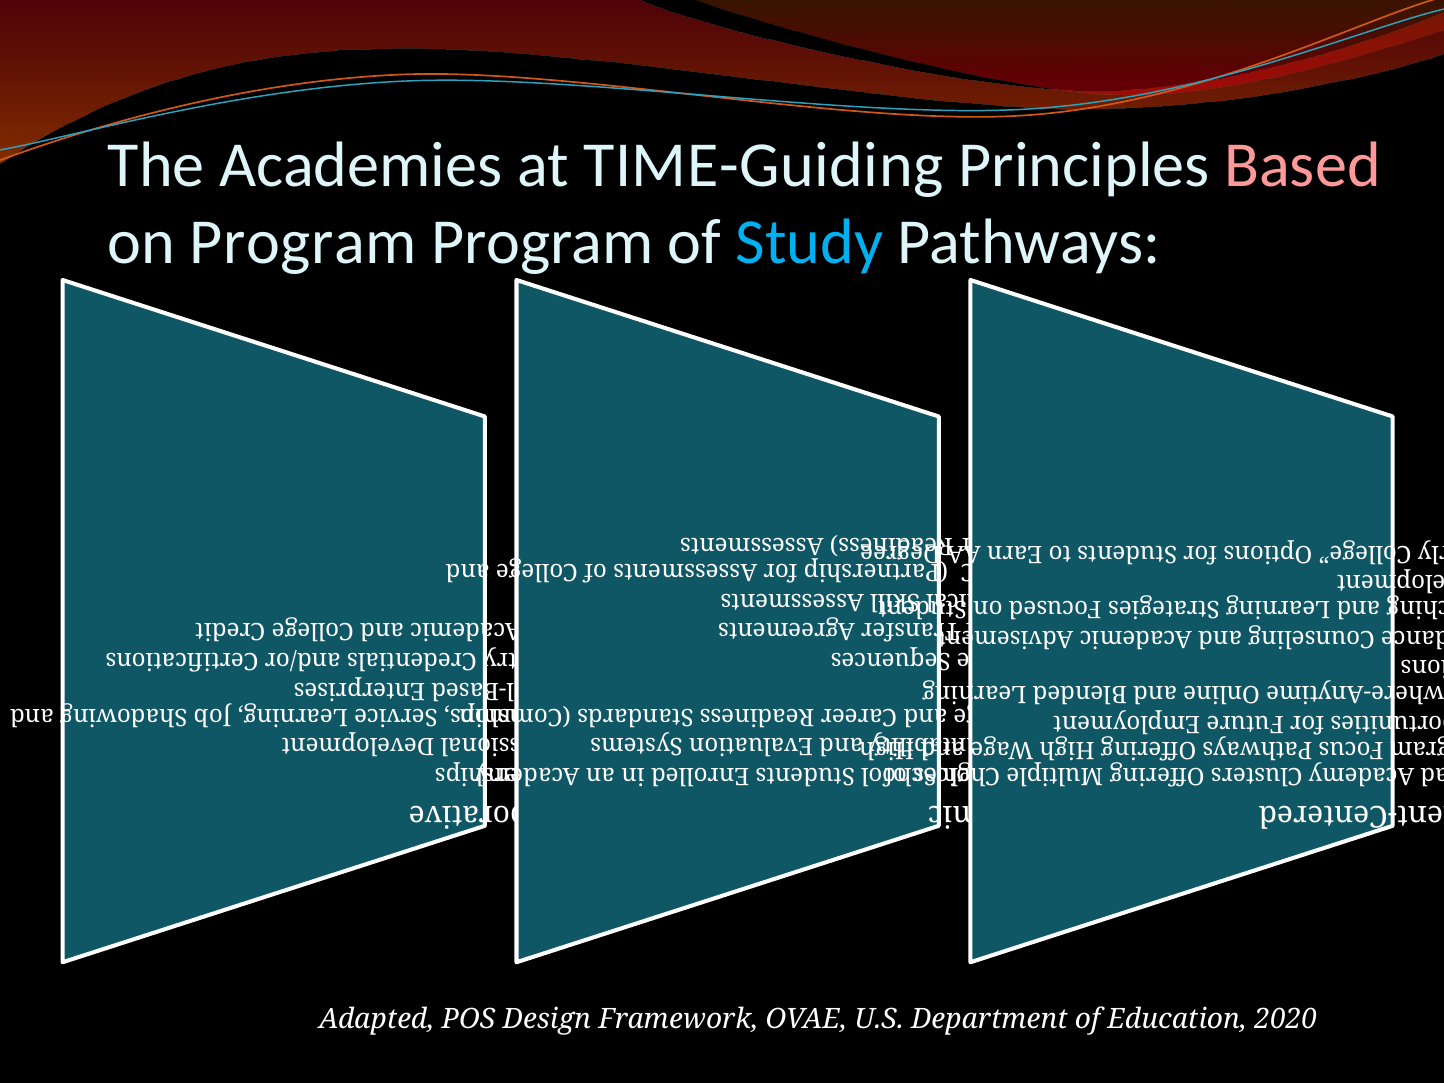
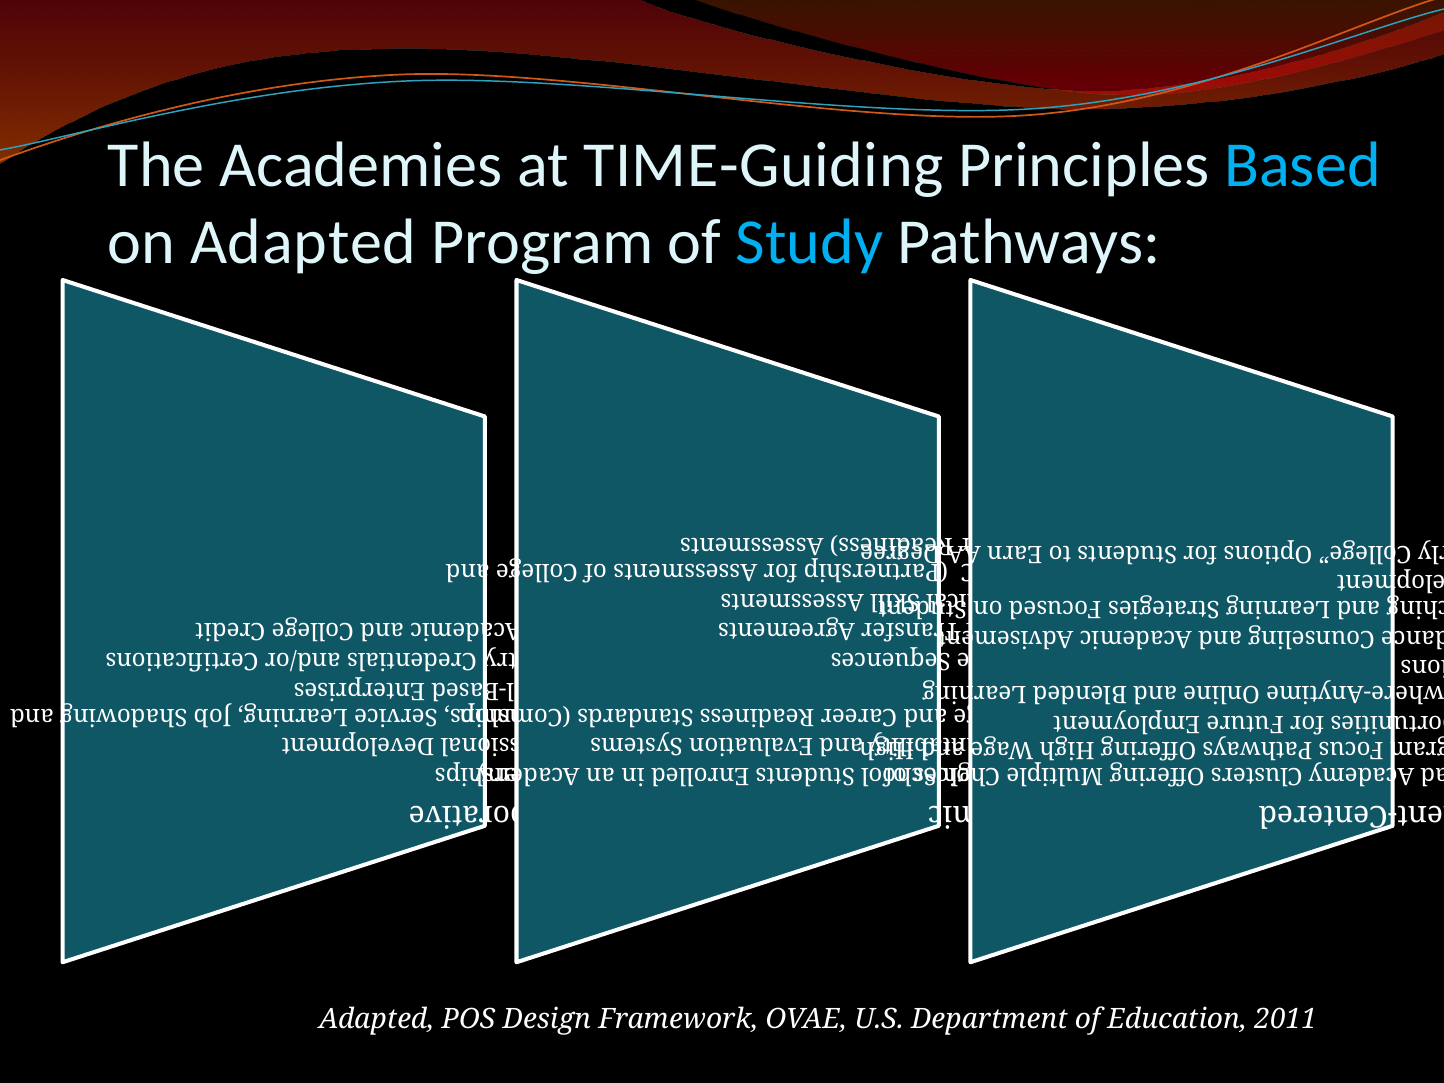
Based colour: pink -> light blue (1303, 165)
on Program: Program -> Adapted (303, 242)
2020: 2020 -> 2011 (1286, 1019)
